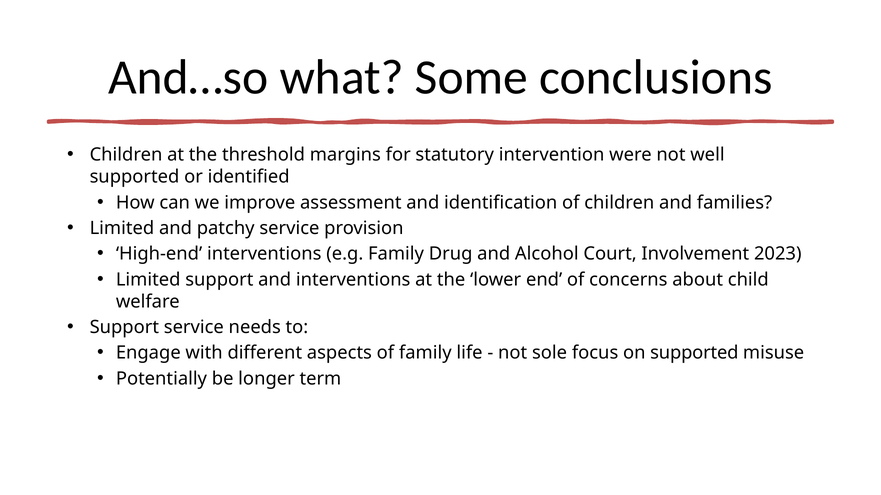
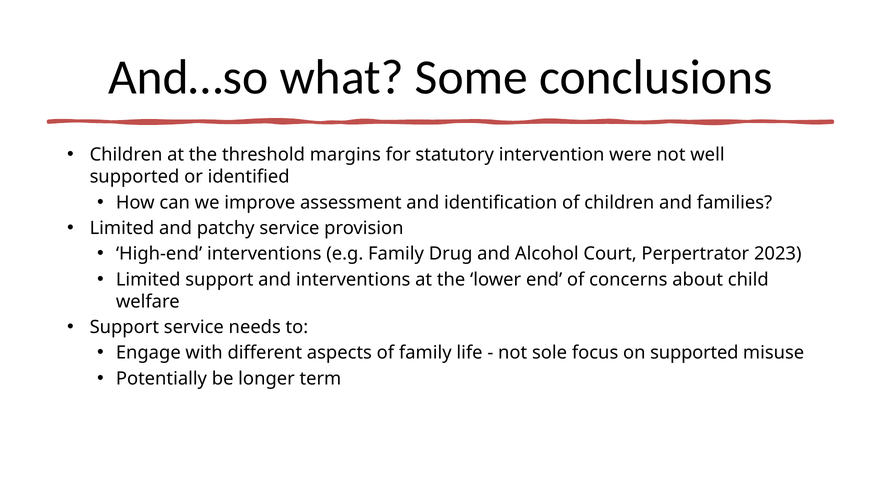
Involvement: Involvement -> Perpertrator (695, 254)
